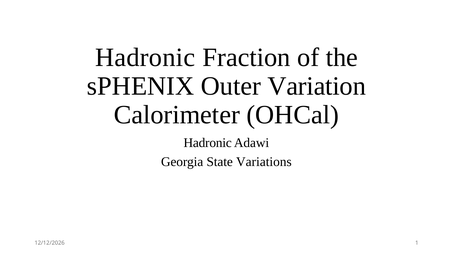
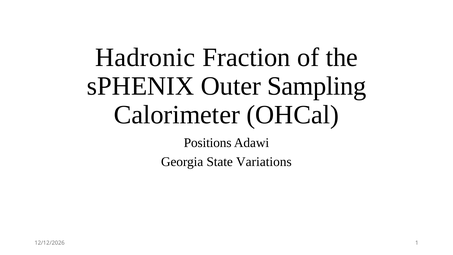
Variation: Variation -> Sampling (317, 86)
Hadronic: Hadronic -> Positions (208, 143)
